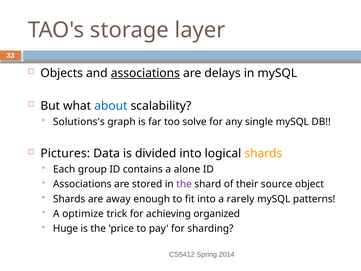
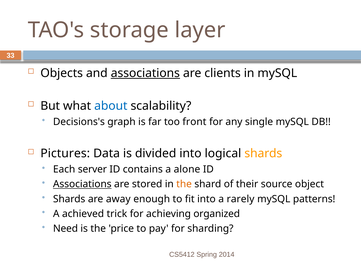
delays: delays -> clients (223, 73)
Solutions's: Solutions's -> Decisions's (79, 122)
solve: solve -> front (194, 122)
group: group -> server (92, 169)
Associations underline: none -> present (82, 184)
the colour: purple -> orange (184, 184)
optimize: optimize -> achieved (83, 214)
Huge: Huge -> Need (65, 228)
